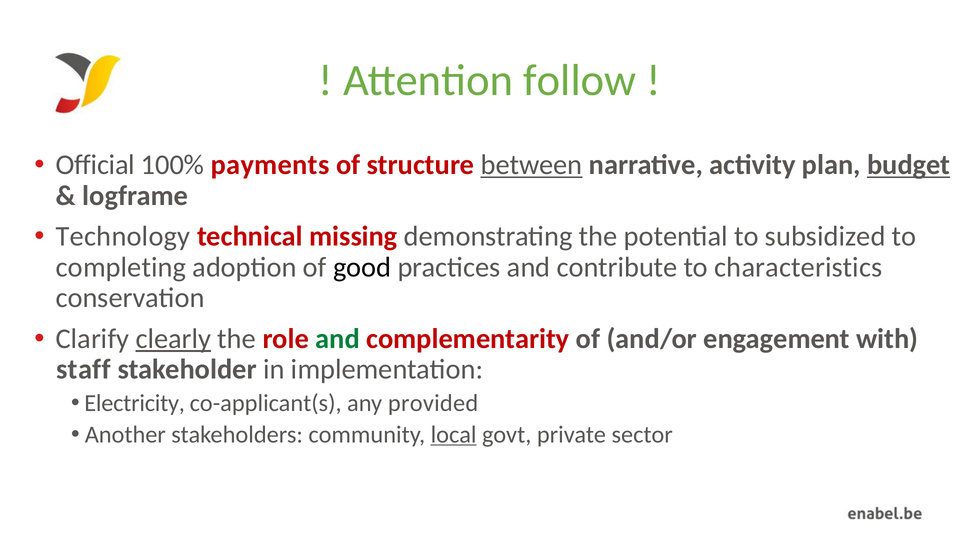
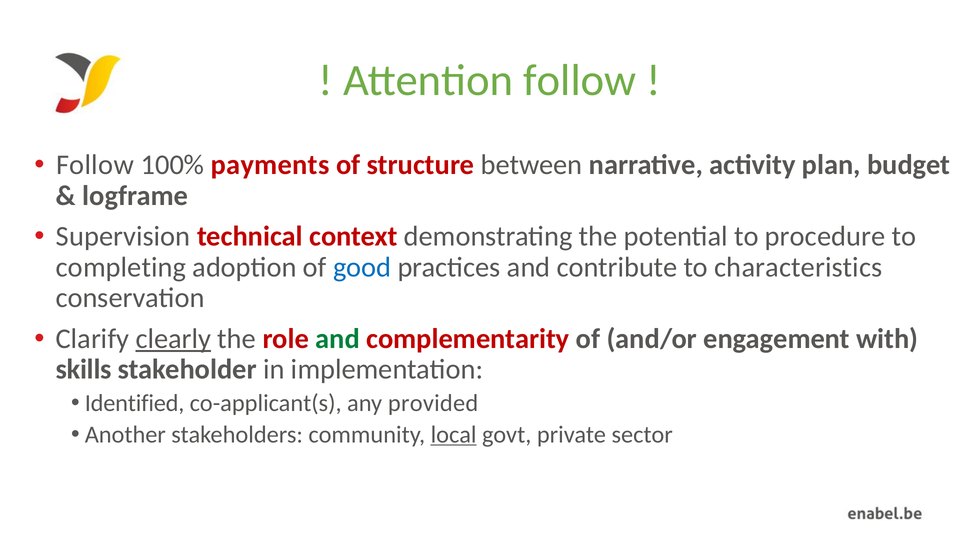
Official: Official -> Follow (95, 165)
between underline: present -> none (532, 165)
budget underline: present -> none (909, 165)
Technology: Technology -> Supervision (123, 237)
missing: missing -> context (353, 237)
subsidized: subsidized -> procedure (825, 237)
good colour: black -> blue (362, 267)
staff: staff -> skills (84, 369)
Electricity: Electricity -> Identified (135, 403)
